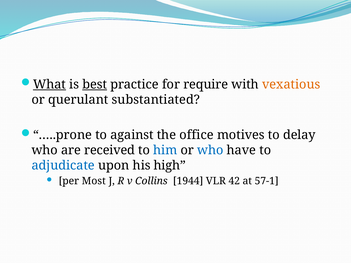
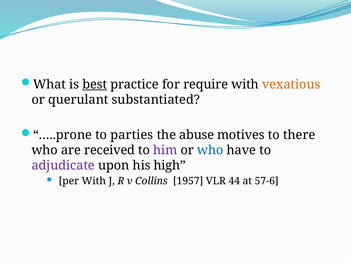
What underline: present -> none (50, 85)
against: against -> parties (132, 135)
office: office -> abuse (197, 135)
delay: delay -> there (299, 135)
him colour: blue -> purple (165, 150)
adjudicate colour: blue -> purple (63, 166)
per Most: Most -> With (94, 181)
1944: 1944 -> 1957 (188, 181)
42: 42 -> 44 (234, 181)
57-1: 57-1 -> 57-6 (267, 181)
